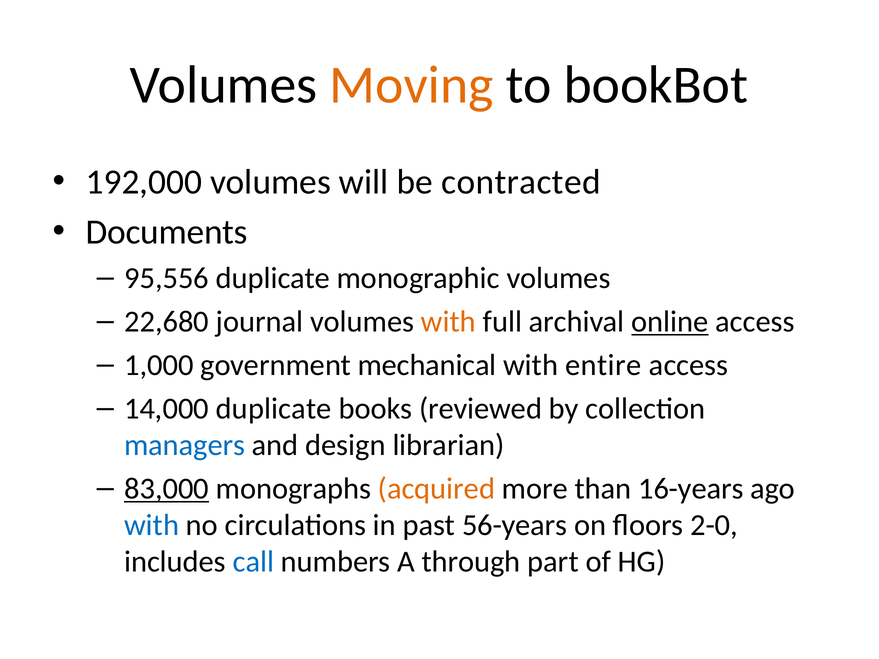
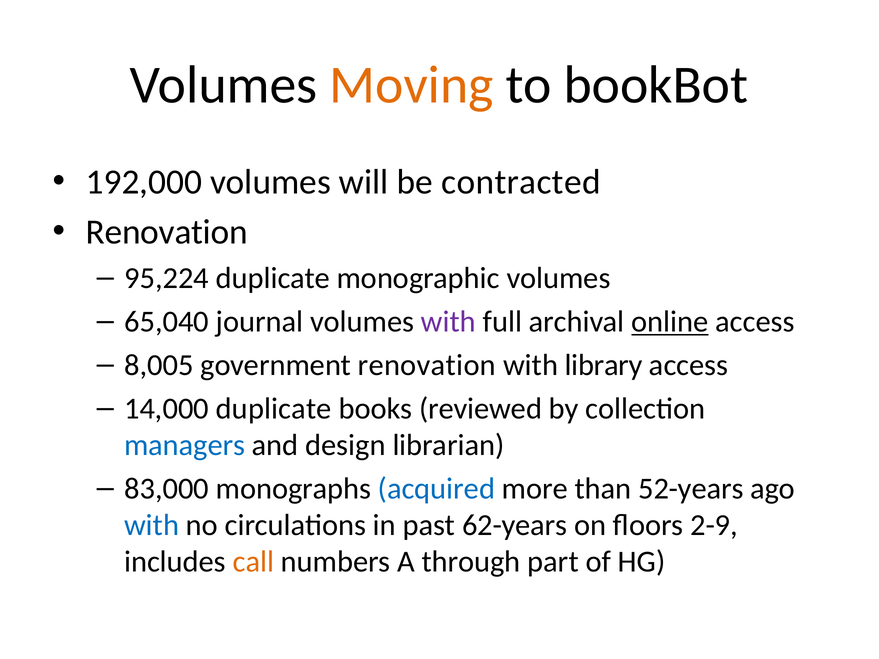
Documents: Documents -> Renovation (167, 232)
95,556: 95,556 -> 95,224 (167, 278)
22,680: 22,680 -> 65,040 (167, 322)
with colour: orange -> purple (448, 322)
1,000: 1,000 -> 8,005 (159, 365)
government mechanical: mechanical -> renovation (427, 365)
entire: entire -> library (604, 365)
83,000 underline: present -> none (167, 489)
acquired colour: orange -> blue (436, 489)
16-years: 16-years -> 52-years (691, 489)
56-years: 56-years -> 62-years (515, 525)
2-0: 2-0 -> 2-9 (714, 525)
call colour: blue -> orange (253, 562)
